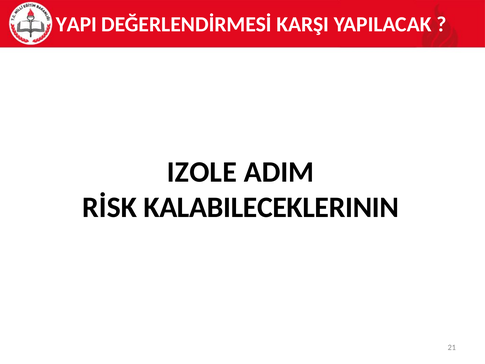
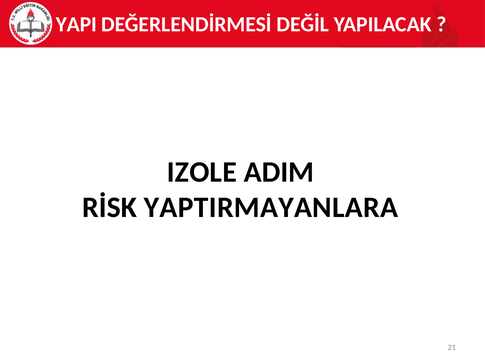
KARŞI: KARŞI -> DEĞİL (303, 24)
KALABILECEKLERININ: KALABILECEKLERININ -> YAPTIRMAYANLARA (271, 207)
